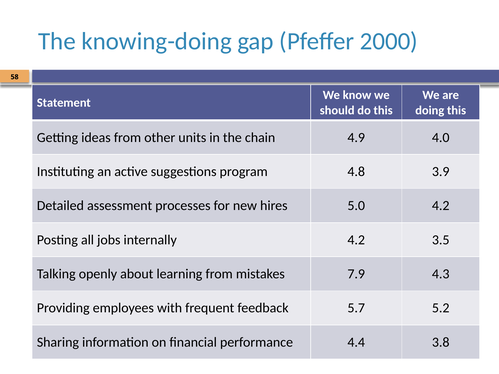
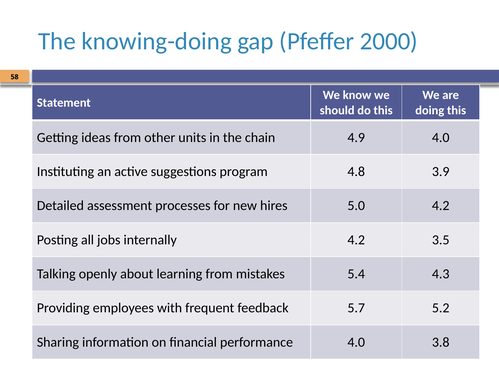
7.9: 7.9 -> 5.4 (356, 274)
performance 4.4: 4.4 -> 4.0 (356, 342)
